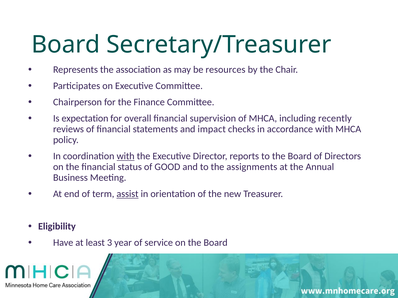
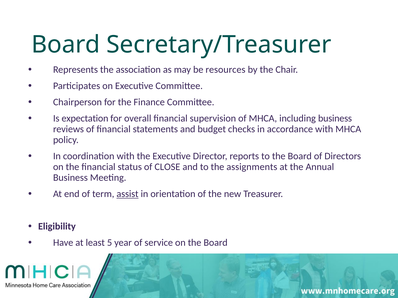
including recently: recently -> business (335, 119)
impact: impact -> budget (212, 129)
with underline: present -> none (126, 156)
GOOD: GOOD -> CLOSE (167, 167)
3: 3 -> 5 (110, 243)
